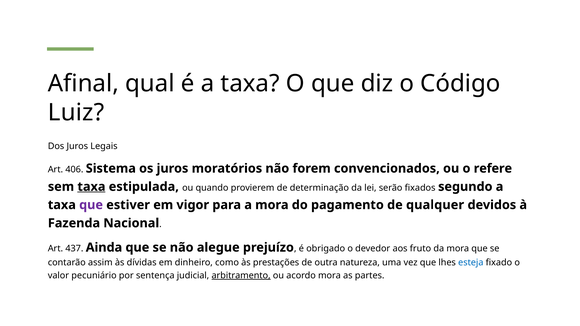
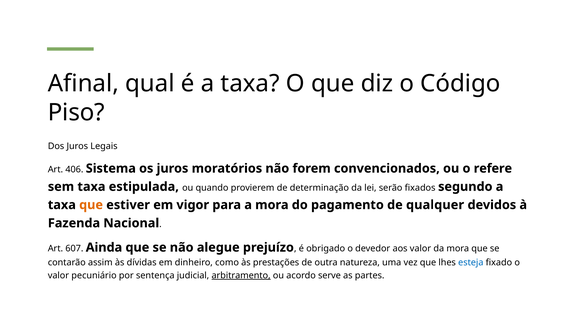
Luiz: Luiz -> Piso (76, 113)
taxa underline: present -> none (91, 187)
que colour: purple -> orange (91, 205)
437: 437 -> 607 (74, 249)
aos fruto: fruto -> valor (420, 249)
acordo mora: mora -> serve (329, 276)
